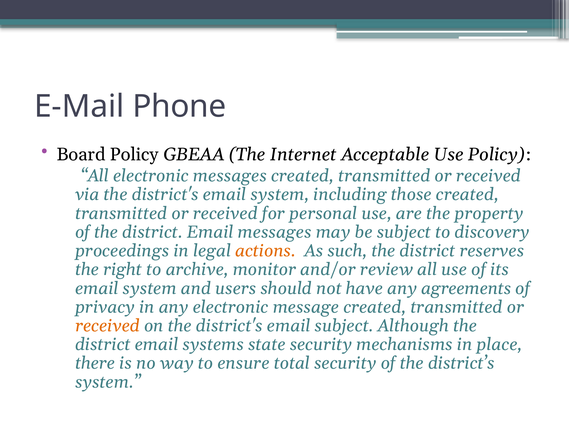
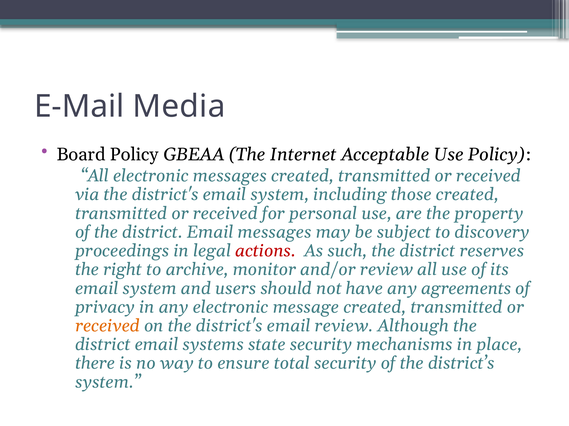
Phone: Phone -> Media (179, 107)
actions colour: orange -> red (265, 251)
email subject: subject -> review (344, 326)
